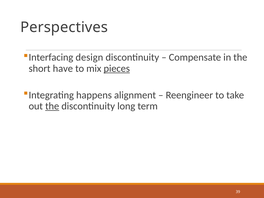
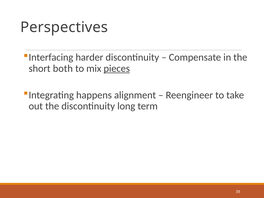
design: design -> harder (89, 57)
have: have -> both (63, 68)
the underline: present -> none (52, 106)
